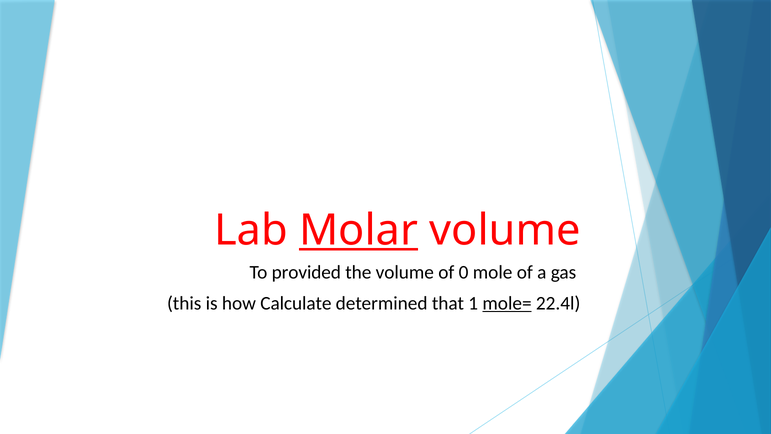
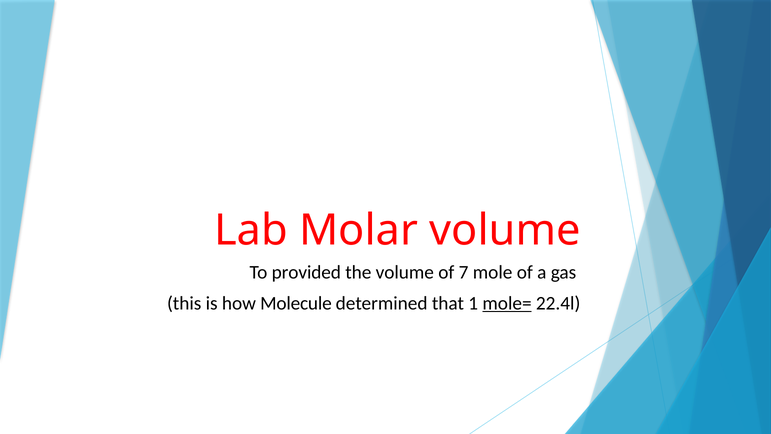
Molar underline: present -> none (359, 230)
0: 0 -> 7 (464, 272)
Calculate: Calculate -> Molecule (296, 303)
